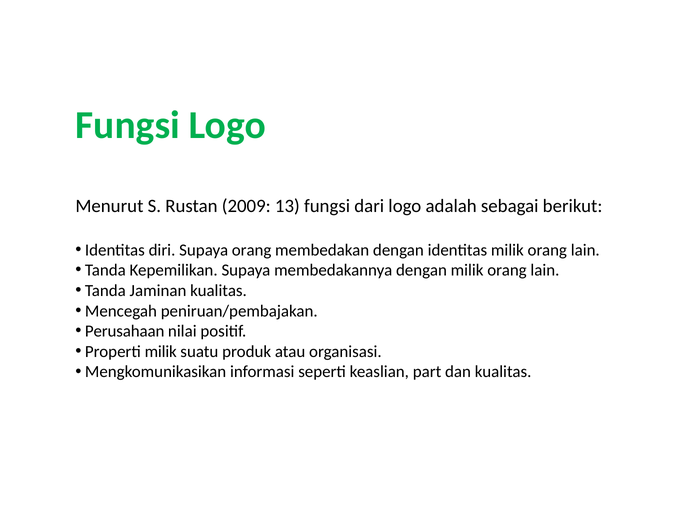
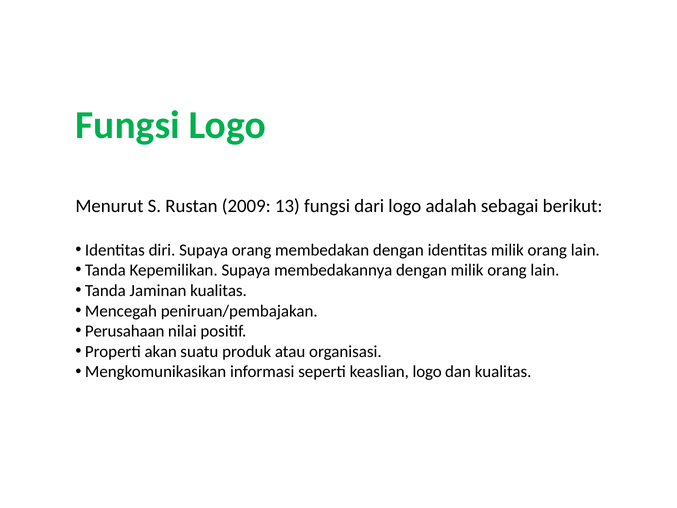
Properti milik: milik -> akan (161, 351)
keaslian part: part -> logo (427, 372)
